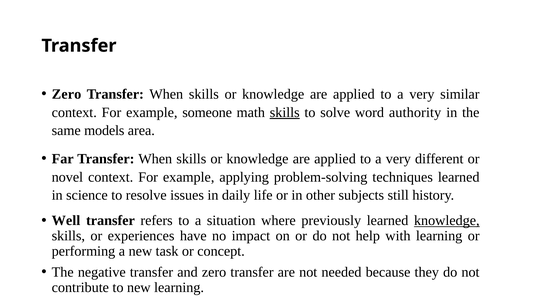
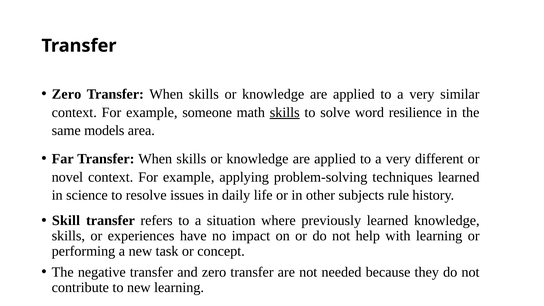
authority: authority -> resilience (415, 112)
still: still -> rule (398, 195)
Well: Well -> Skill (66, 221)
knowledge underline: present -> none (447, 221)
